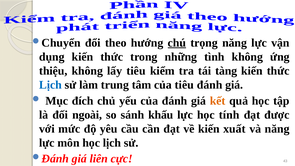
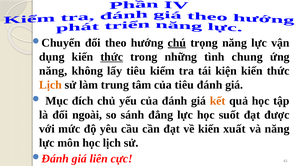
thức underline: none -> present (112, 57)
tình không: không -> chung (247, 57)
thiệu: thiệu -> năng (53, 71)
tàng: tàng -> kiện (226, 71)
Lịch colour: blue -> orange (50, 85)
khấu: khấu -> đẳng (161, 115)
tính: tính -> suốt (229, 115)
